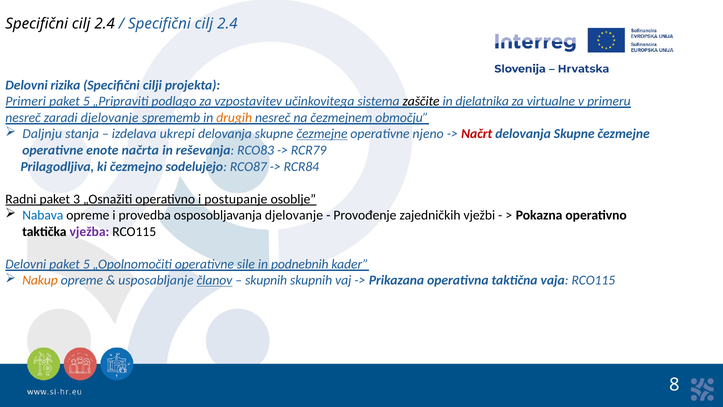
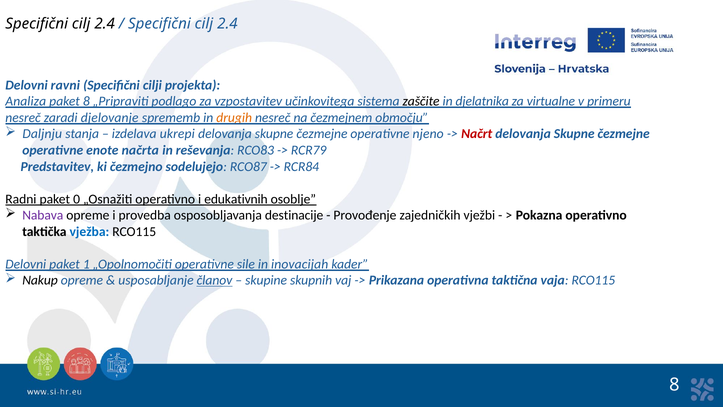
rizika: rizika -> ravni (65, 85)
Primeri: Primeri -> Analiza (26, 101)
5: 5 -> 8 (86, 101)
čezmejne underline: present -> none (322, 134)
Prilagodljiva: Prilagodljiva -> Predstavitev (57, 166)
3: 3 -> 0 (77, 199)
postupanje: postupanje -> edukativnih (236, 199)
Nabava colour: blue -> purple (43, 215)
osposobljavanja djelovanje: djelovanje -> destinacije (294, 215)
vježba colour: purple -> blue (89, 231)
Delovni paket 5: 5 -> 1 (86, 264)
podnebnih: podnebnih -> inovacijah (300, 264)
Nakup colour: orange -> black (40, 280)
skupnih: skupnih -> skupine (266, 280)
